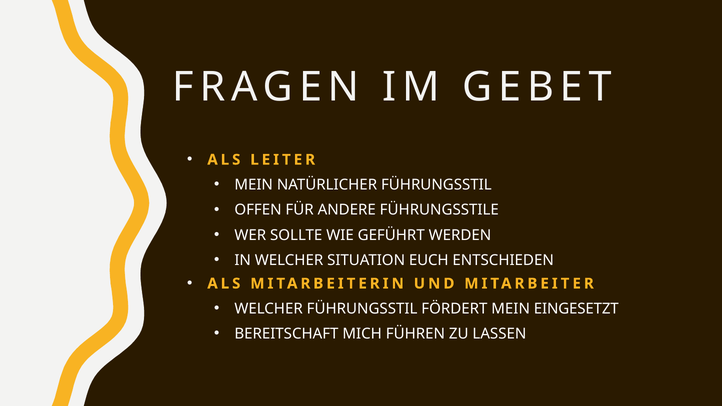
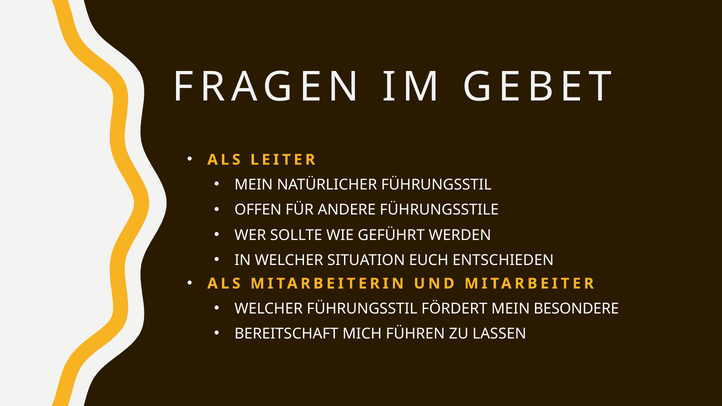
EINGESETZT: EINGESETZT -> BESONDERE (576, 309)
